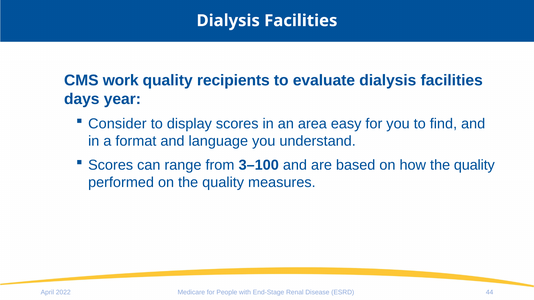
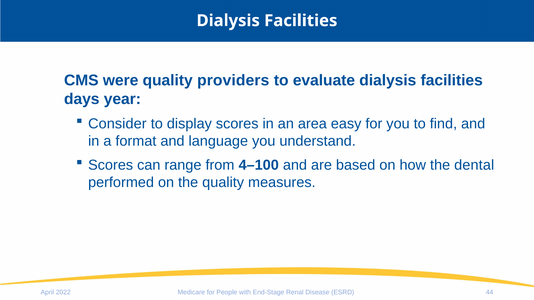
work: work -> were (121, 81)
recipients: recipients -> providers (233, 81)
3–100: 3–100 -> 4–100 (259, 165)
how the quality: quality -> dental (474, 165)
